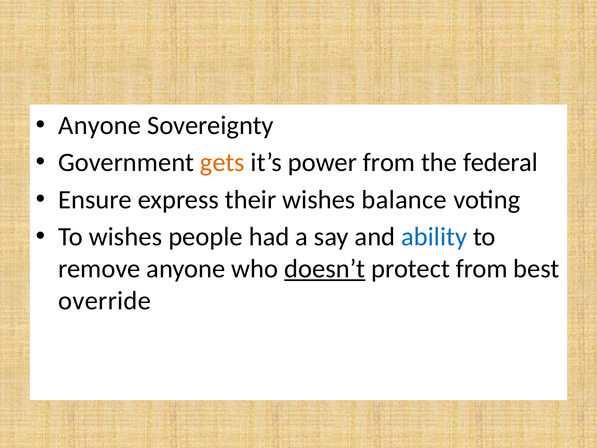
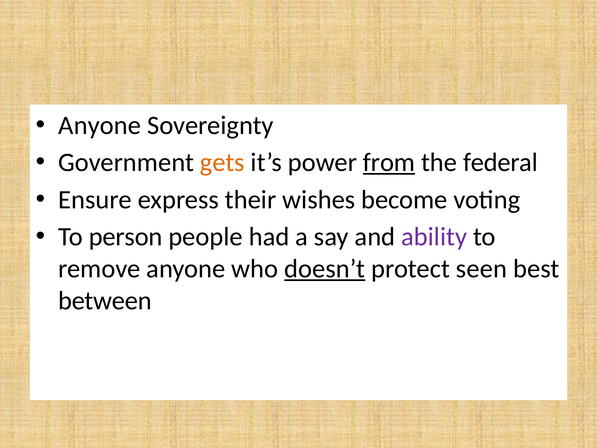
from underline: none -> present (389, 162)
balance: balance -> become (404, 200)
To wishes: wishes -> person (126, 237)
ability colour: blue -> purple (434, 237)
protect from: from -> seen (481, 269)
override: override -> between (105, 300)
